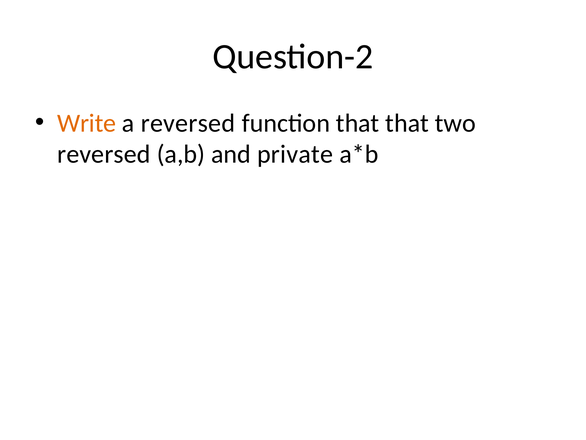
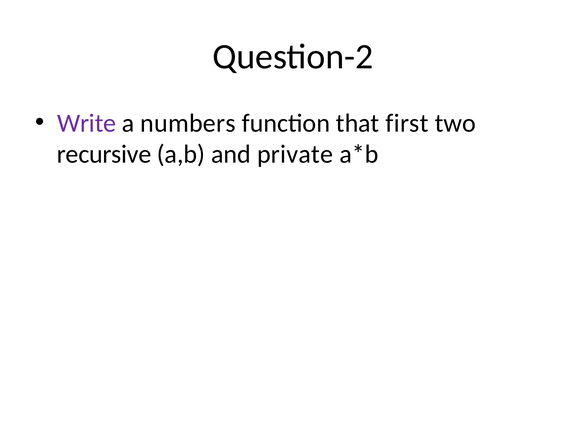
Write colour: orange -> purple (87, 123)
a reversed: reversed -> numbers (188, 123)
that that: that -> first (407, 123)
reversed: reversed -> recursive (104, 154)
